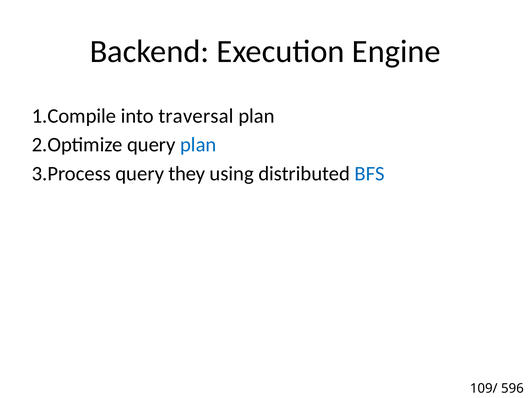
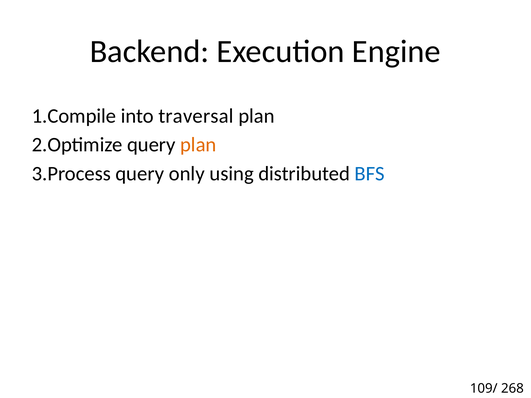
plan colour: blue -> orange (198, 145)
they: they -> only (187, 174)
596: 596 -> 268 (512, 389)
